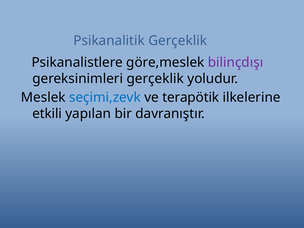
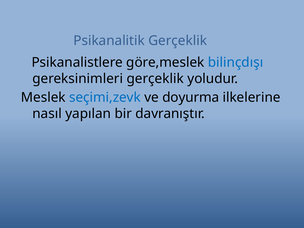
bilinçdışı colour: purple -> blue (236, 62)
terapötik: terapötik -> doyurma (191, 97)
etkili: etkili -> nasıl (47, 114)
